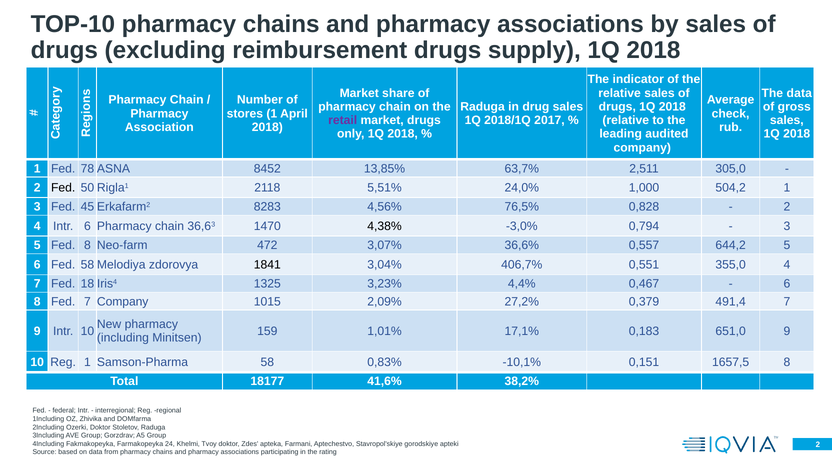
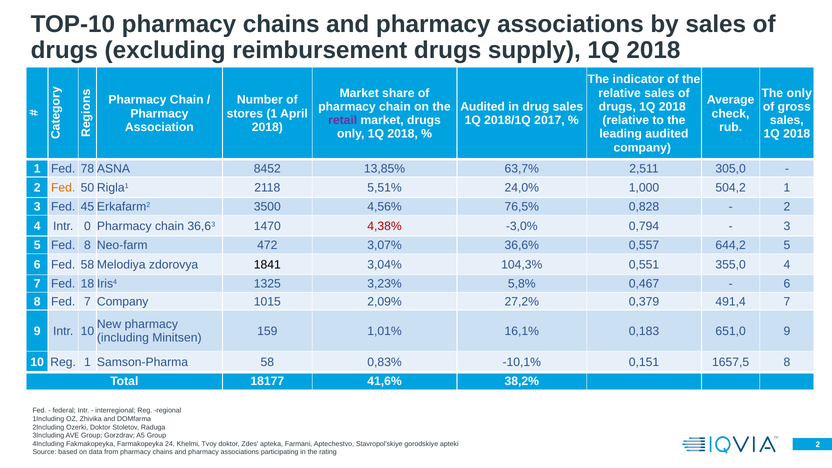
The data: data -> only (799, 93)
Raduga: Raduga -> Audited (483, 107)
Fed colour: black -> orange (63, 188)
8283: 8283 -> 3500 (267, 207)
Intr 6: 6 -> 0 (87, 226)
4,38% colour: black -> red (385, 226)
406,7%: 406,7% -> 104,3% (522, 265)
4,4%: 4,4% -> 5,8% (522, 284)
17,1%: 17,1% -> 16,1% (522, 331)
